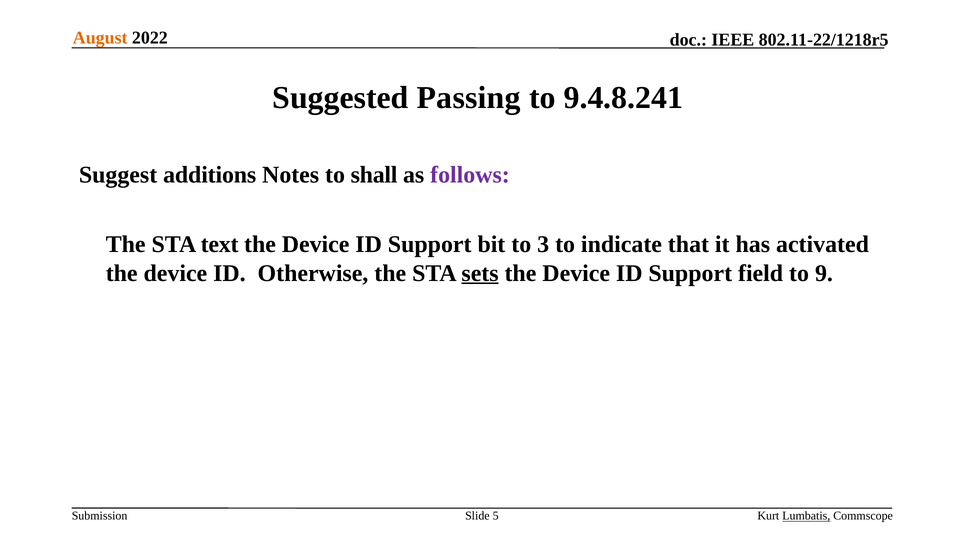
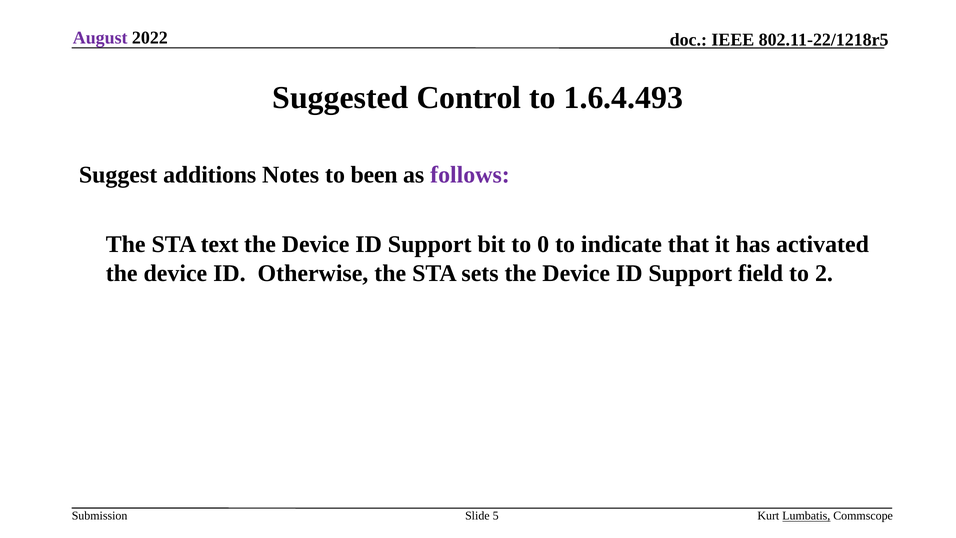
August colour: orange -> purple (100, 38)
Passing: Passing -> Control (469, 98)
9.4.8.241: 9.4.8.241 -> 1.6.4.493 (623, 98)
shall: shall -> been (374, 175)
3: 3 -> 0 (543, 244)
sets underline: present -> none (480, 273)
9: 9 -> 2 (824, 273)
